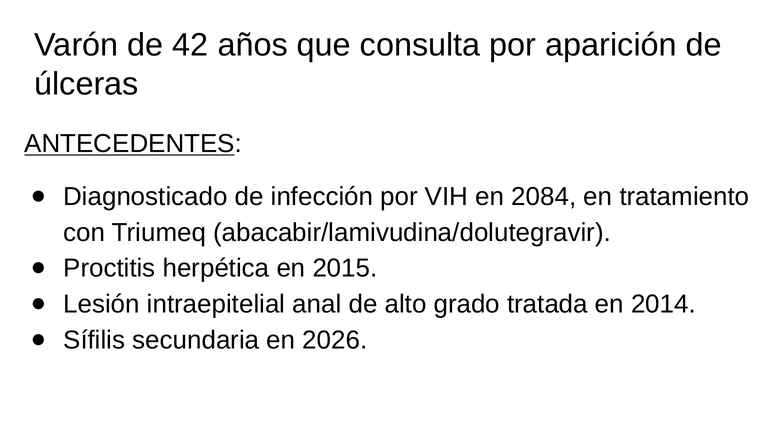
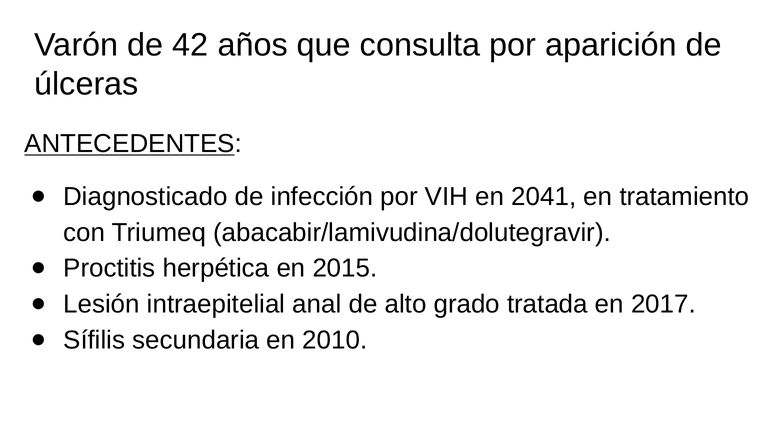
2084: 2084 -> 2041 (544, 197)
2014: 2014 -> 2017 (663, 304)
2026: 2026 -> 2010 (335, 340)
